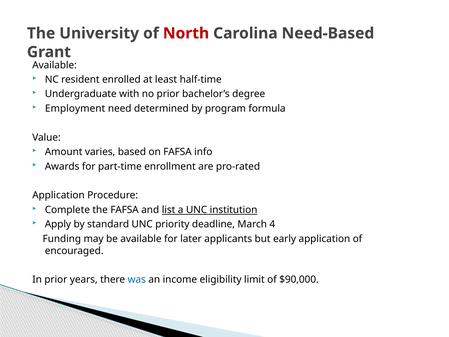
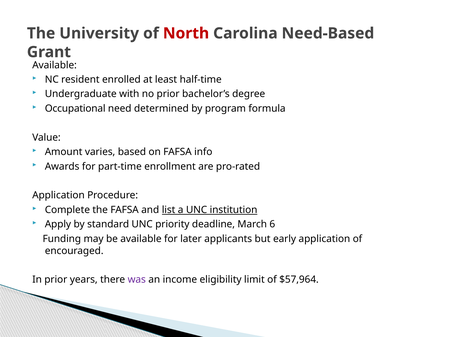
Employment: Employment -> Occupational (75, 108)
4: 4 -> 6 (272, 224)
was colour: blue -> purple (137, 279)
$90,000: $90,000 -> $57,964 (299, 279)
